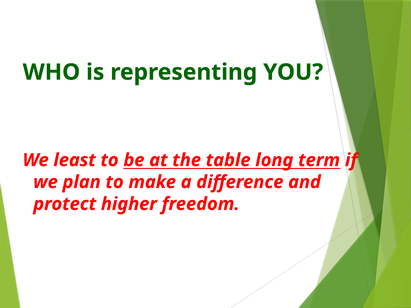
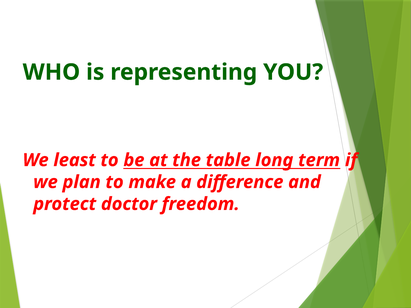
higher: higher -> doctor (129, 204)
